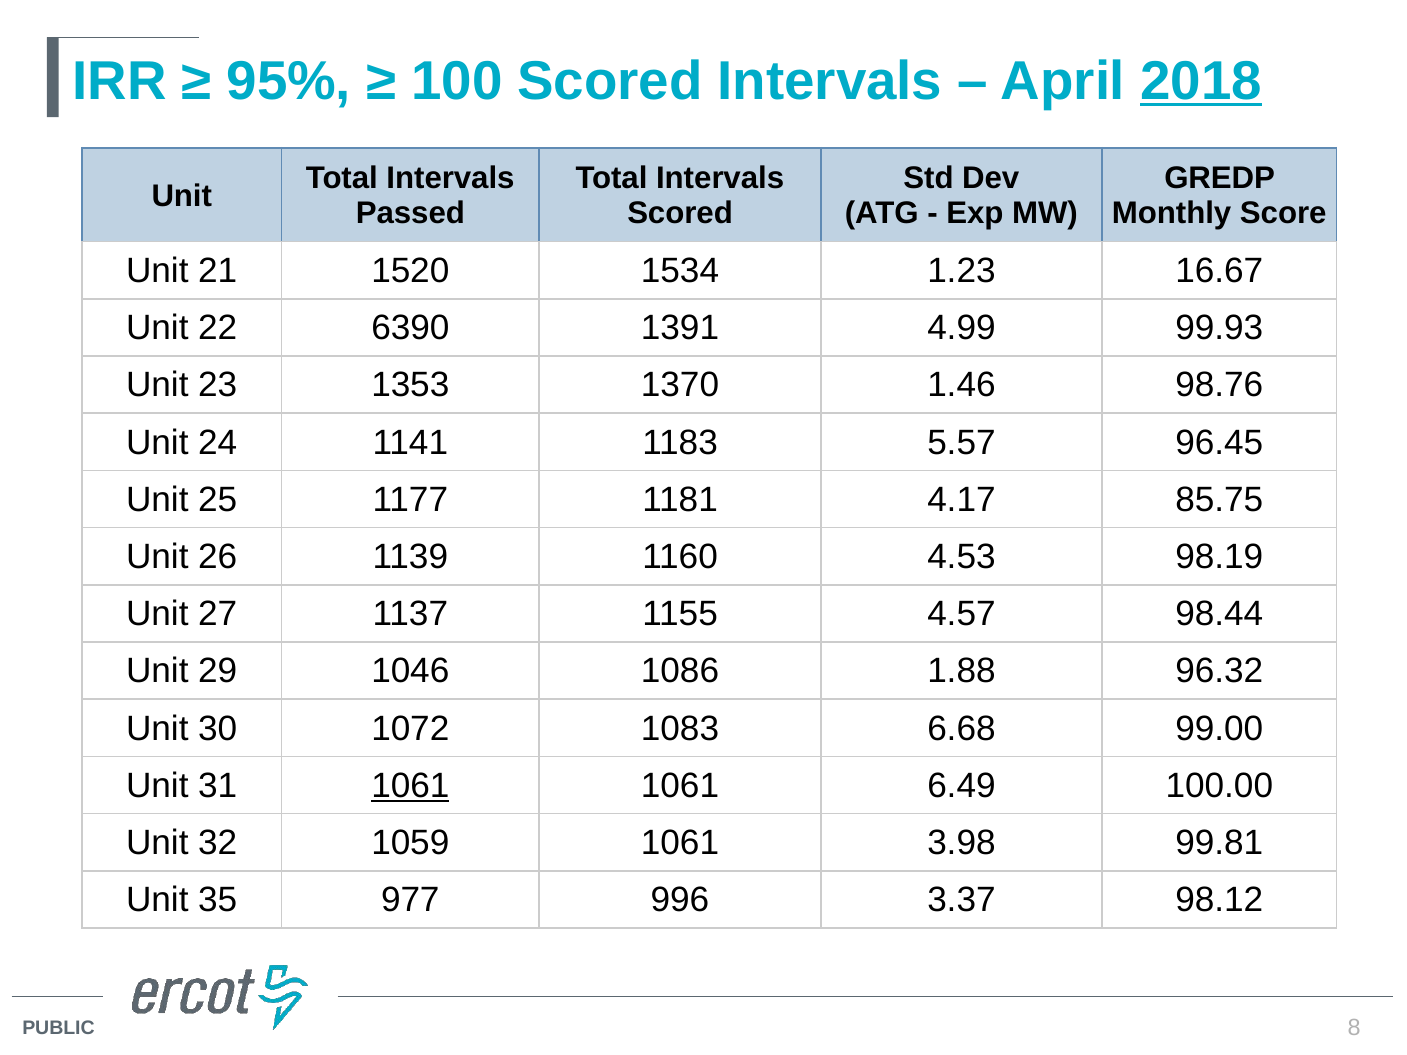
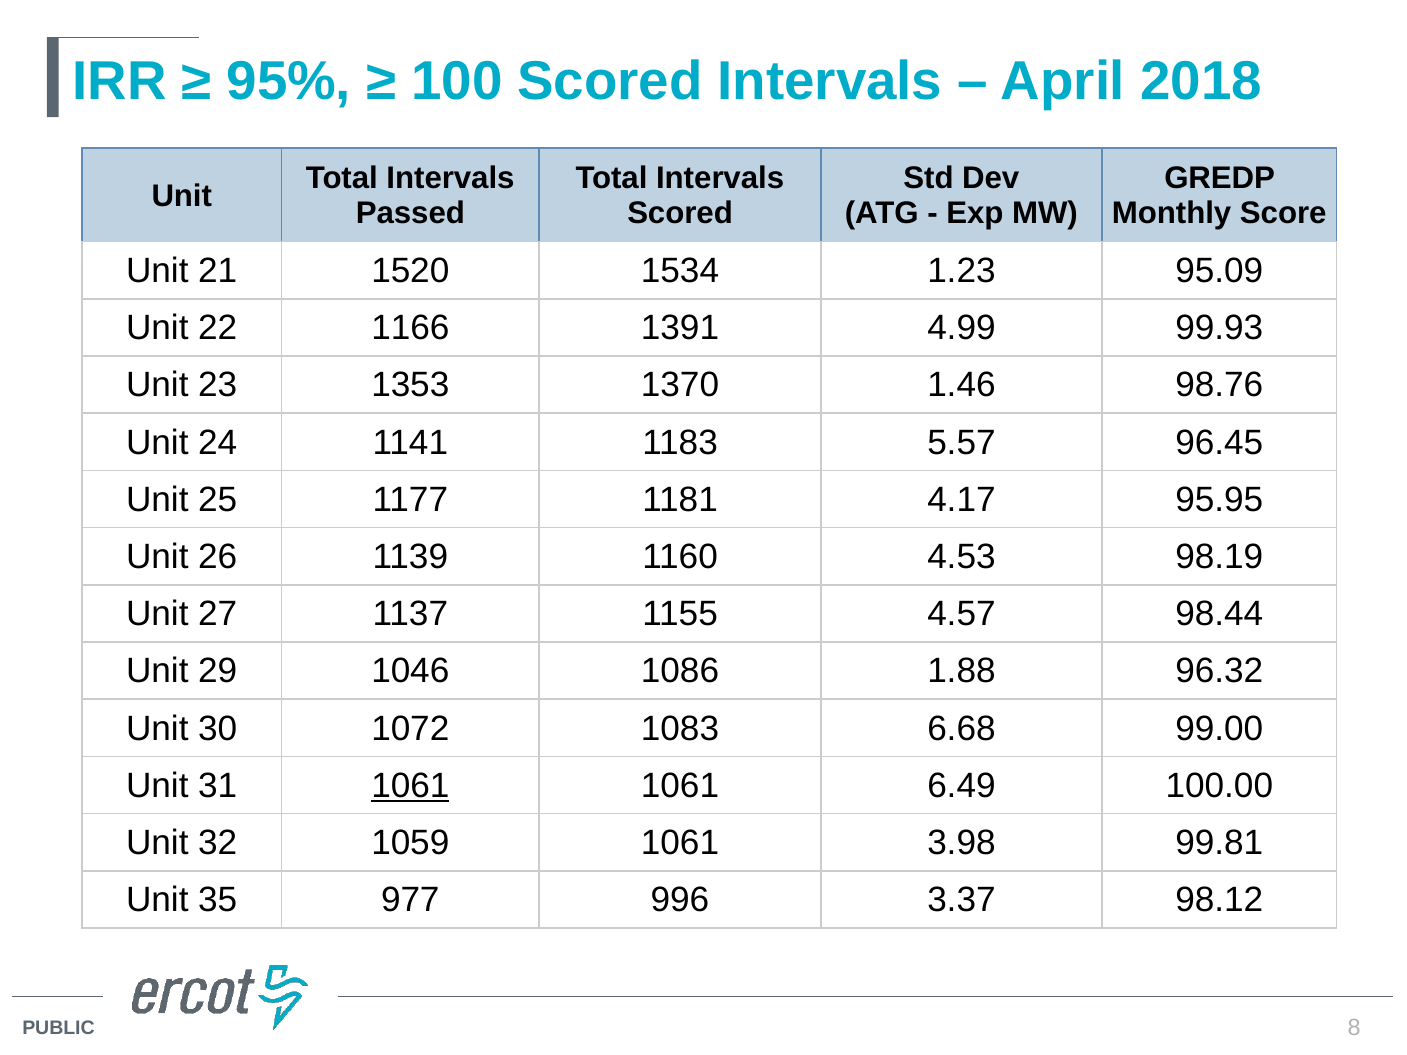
2018 underline: present -> none (1201, 81)
16.67: 16.67 -> 95.09 (1219, 271)
6390: 6390 -> 1166 (410, 328)
85.75: 85.75 -> 95.95 (1219, 500)
